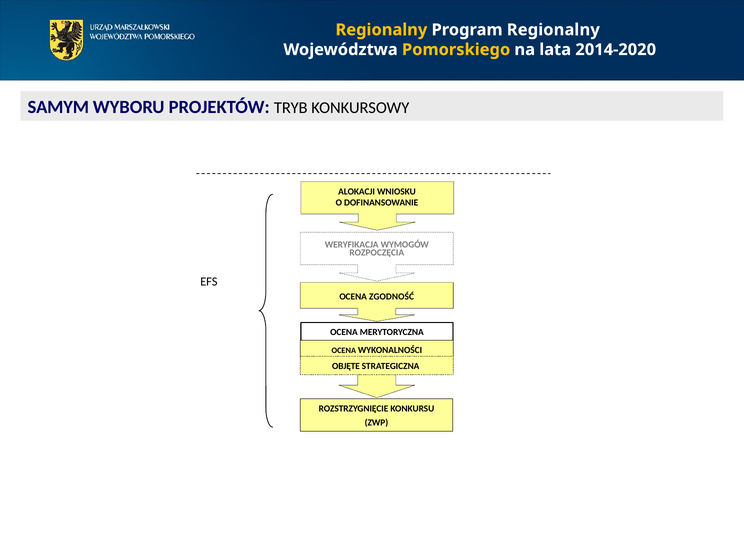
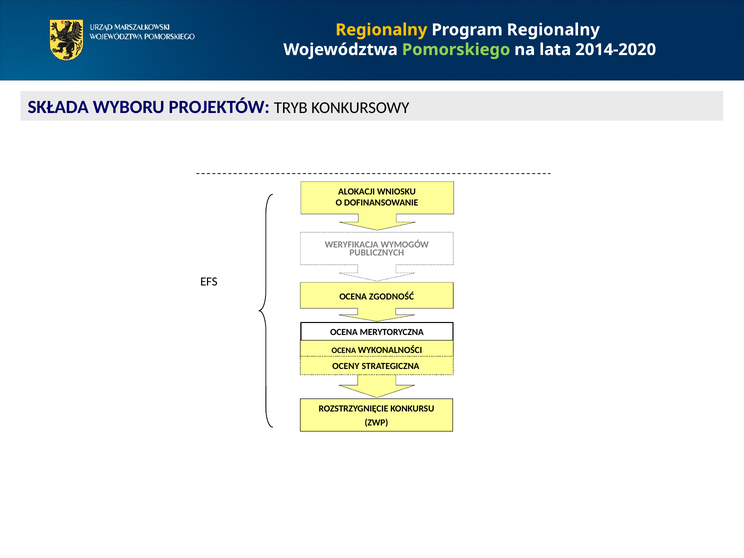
Pomorskiego colour: yellow -> light green (456, 50)
SAMYM: SAMYM -> SKŁADA (58, 107)
ROZPOCZĘCIA: ROZPOCZĘCIA -> PUBLICZNYCH (377, 253)
OBJĘTE: OBJĘTE -> OCENY (346, 366)
